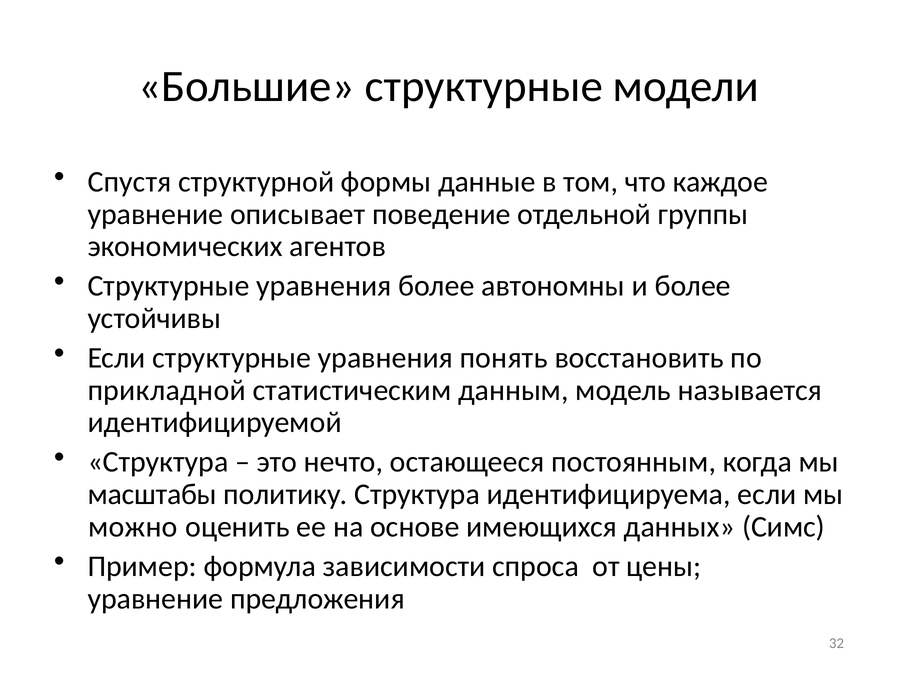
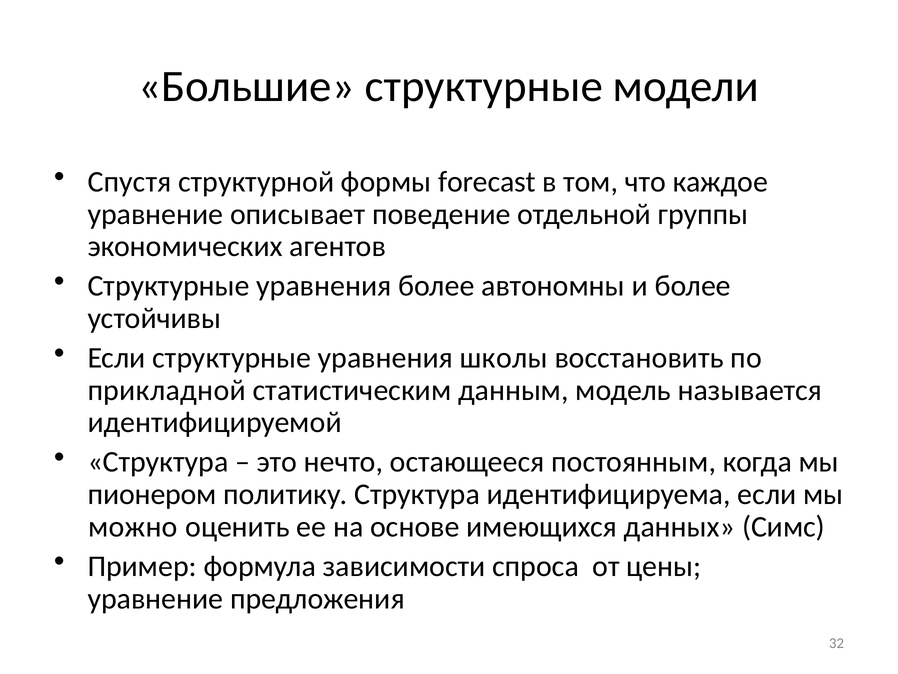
данные: данные -> forecast (487, 182)
понять: понять -> школы (504, 358)
масштабы: масштабы -> пионером (152, 494)
